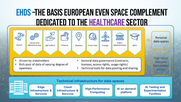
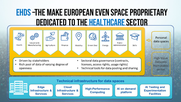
basis: basis -> make (55, 12)
complement: complement -> proprietary (149, 12)
healthcare colour: purple -> blue (107, 22)
